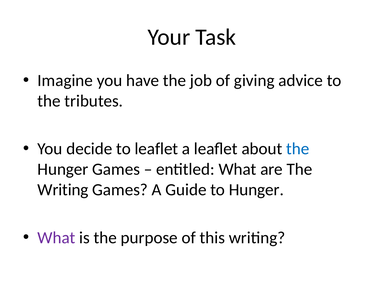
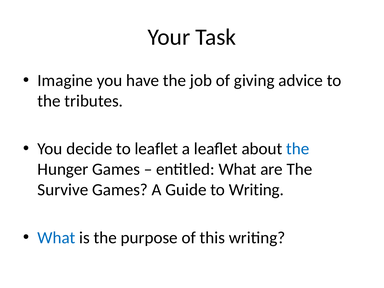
Writing: Writing -> Survive (63, 190)
to Hunger: Hunger -> Writing (256, 190)
What colour: purple -> blue (56, 238)
